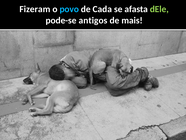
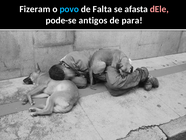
Cada: Cada -> Falta (102, 9)
dEle colour: light green -> pink (159, 9)
mais: mais -> para (132, 20)
